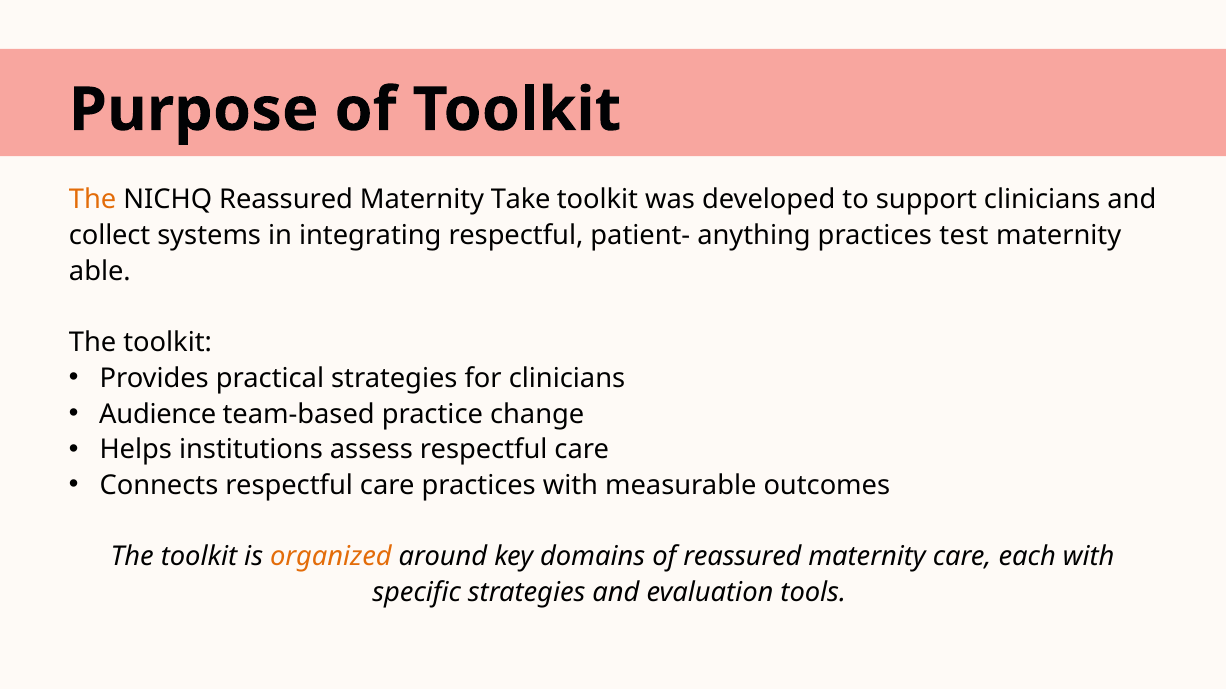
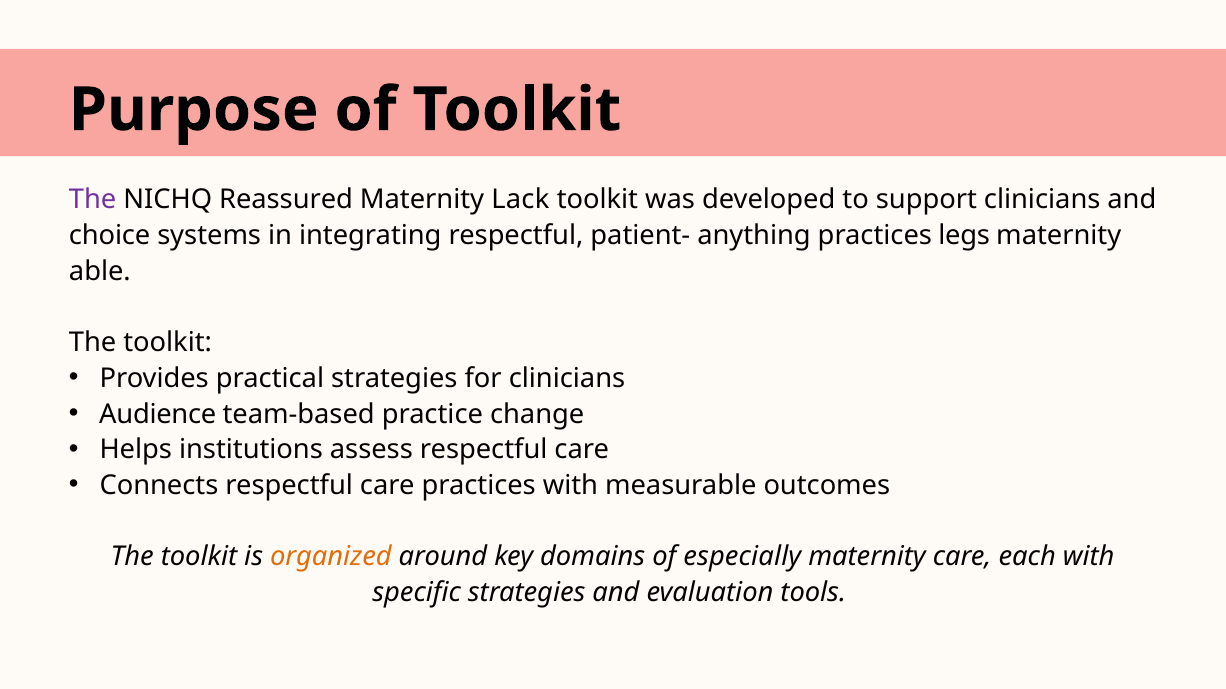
The colour: orange -> purple (93, 200)
Take: Take -> Lack (520, 200)
collect: collect -> choice (110, 236)
test: test -> legs (964, 236)
of reassured: reassured -> especially (742, 557)
